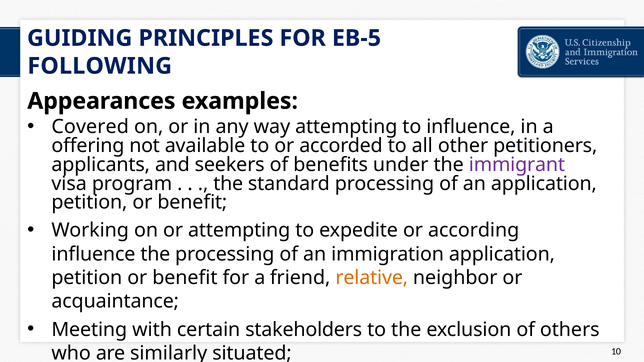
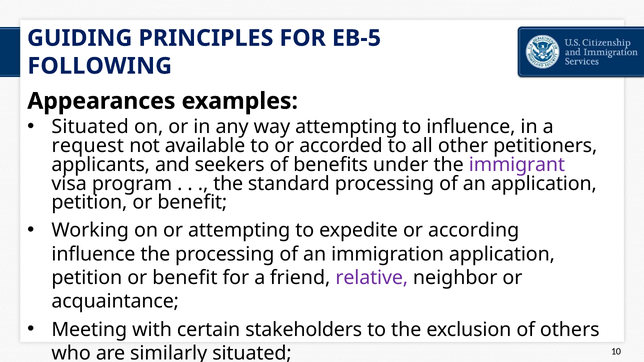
Covered: Covered -> Situated (90, 127)
offering: offering -> request (88, 146)
relative colour: orange -> purple (372, 278)
